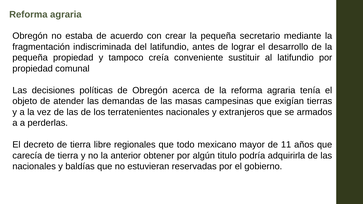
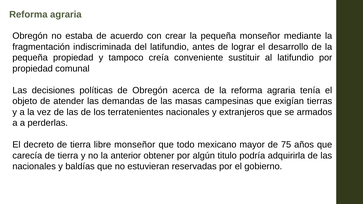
pequeña secretario: secretario -> monseñor (260, 36)
libre regionales: regionales -> monseñor (135, 145)
11: 11 -> 75 (286, 145)
